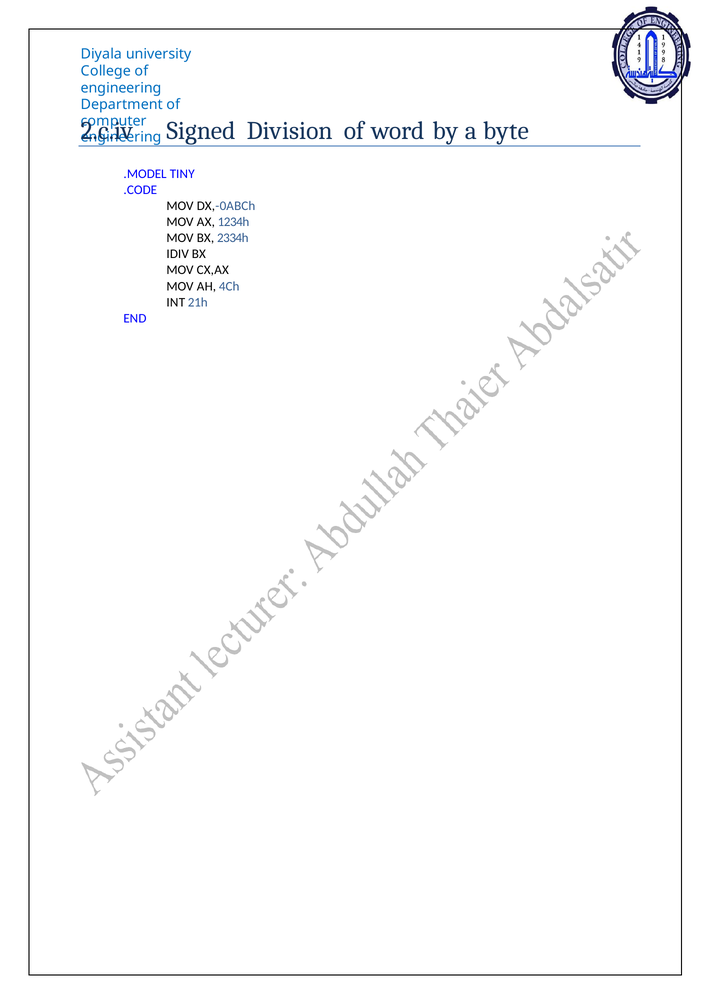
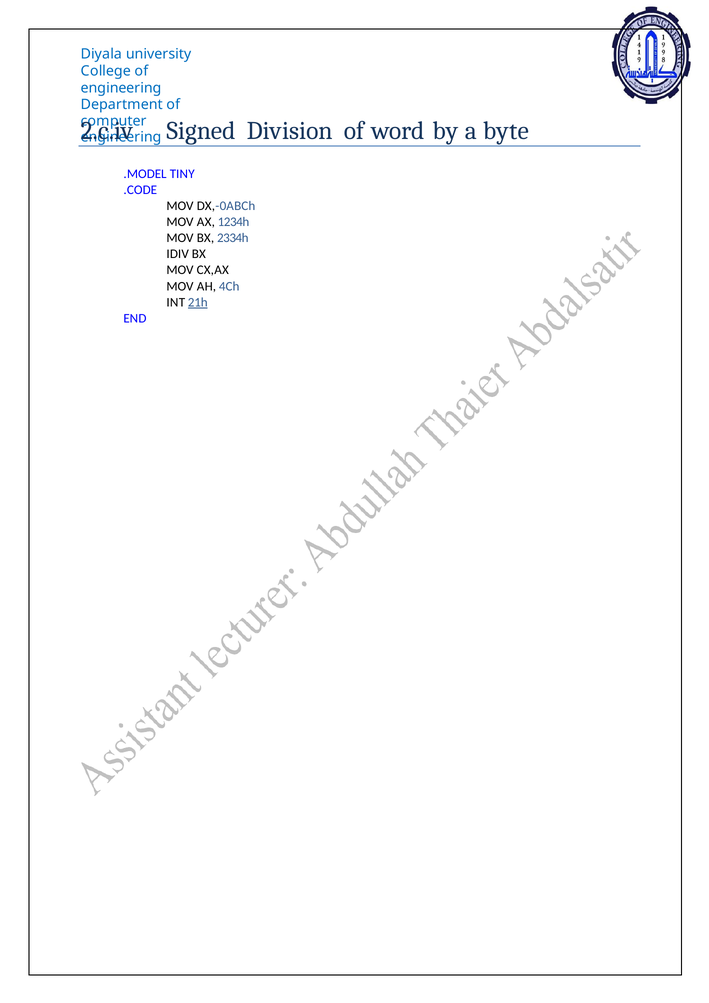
21h underline: none -> present (198, 302)
